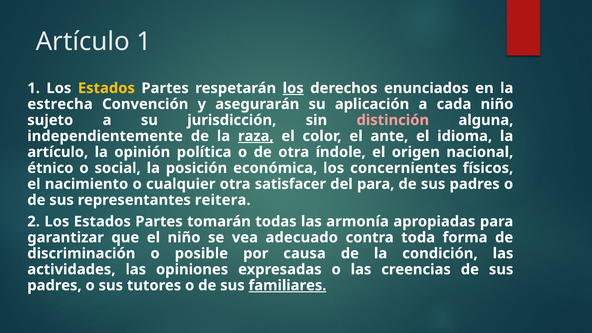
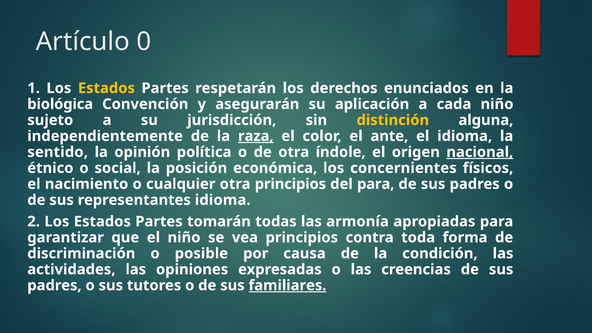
Artículo 1: 1 -> 0 (144, 42)
los underline: present -> none (293, 88)
estrecha: estrecha -> biológica (60, 104)
distinción colour: pink -> yellow (393, 120)
artículo: artículo -> sentido (58, 152)
nacional underline: none -> present (480, 152)
otra satisfacer: satisfacer -> principios (290, 184)
representantes reitera: reitera -> idioma (223, 200)
vea adecuado: adecuado -> principios (302, 237)
